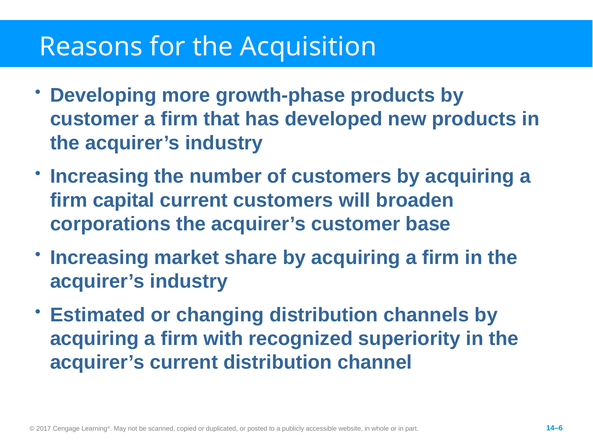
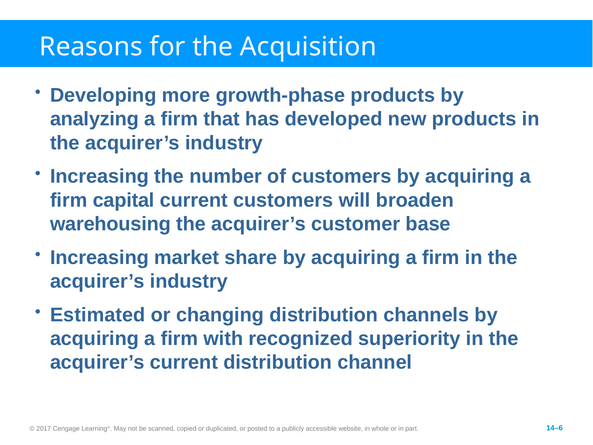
customer: customer -> analyzing (94, 119)
corporations: corporations -> warehousing (110, 224)
